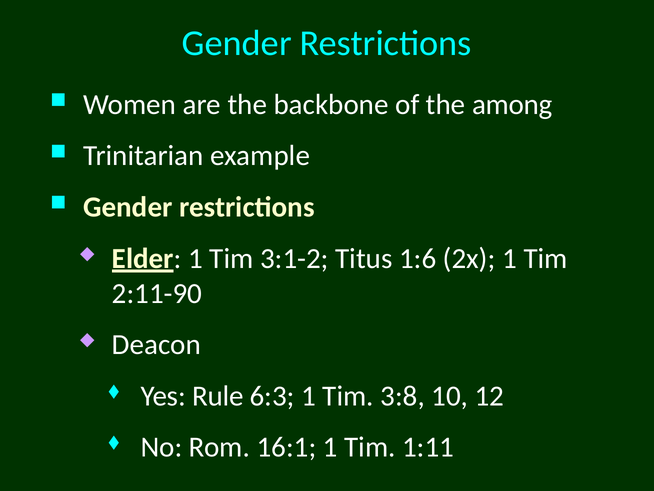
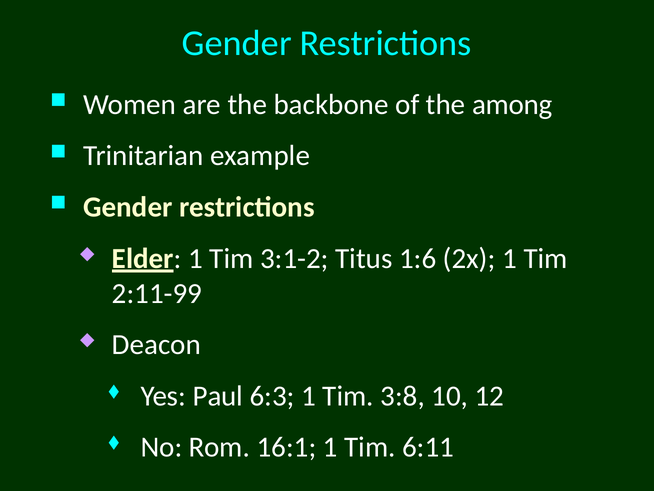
2:11-90: 2:11-90 -> 2:11-99 (157, 293)
Rule: Rule -> Paul (218, 396)
1:11: 1:11 -> 6:11 (428, 447)
